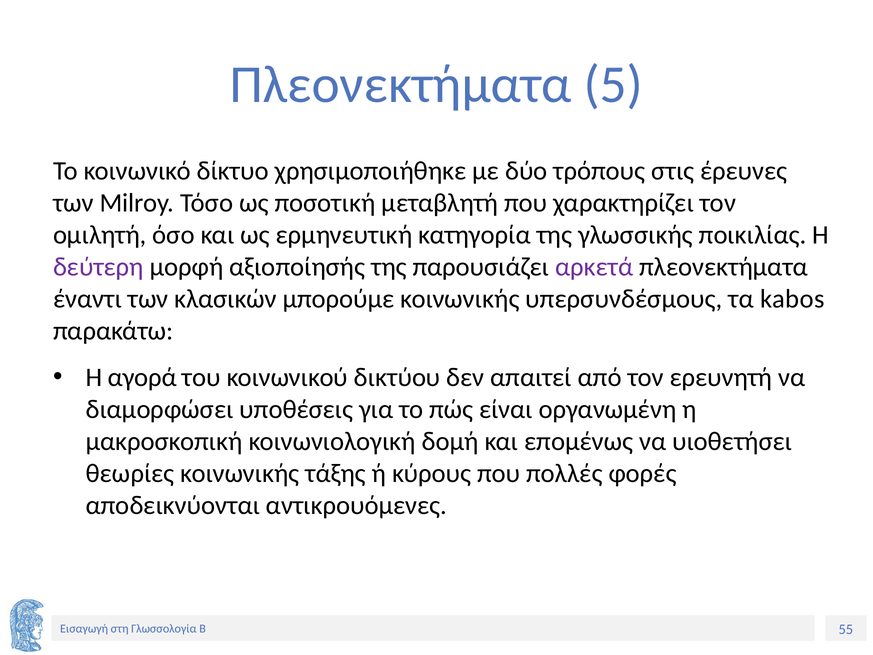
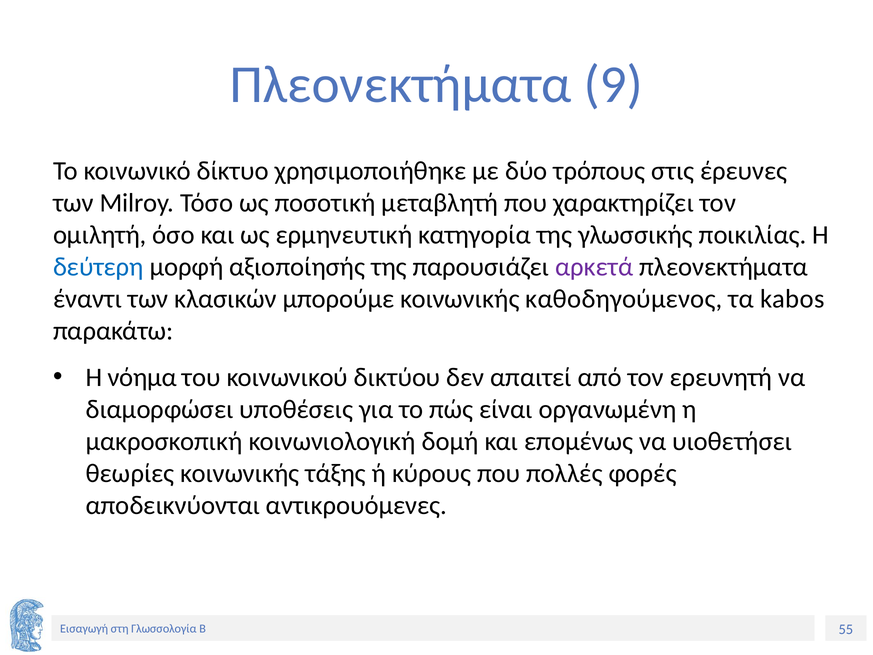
5: 5 -> 9 (613, 85)
δεύτερη colour: purple -> blue (98, 267)
υπερσυνδέσμους: υπερσυνδέσμους -> καθοδηγούμενος (624, 299)
αγορά: αγορά -> νόημα (142, 377)
